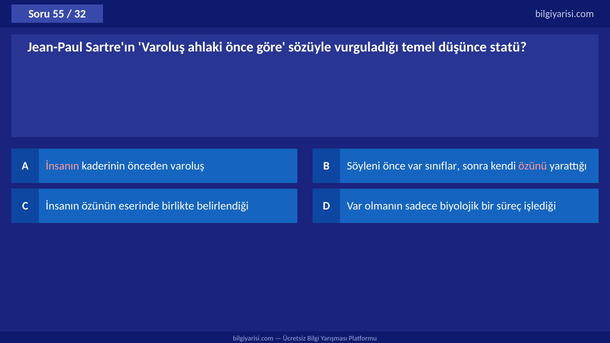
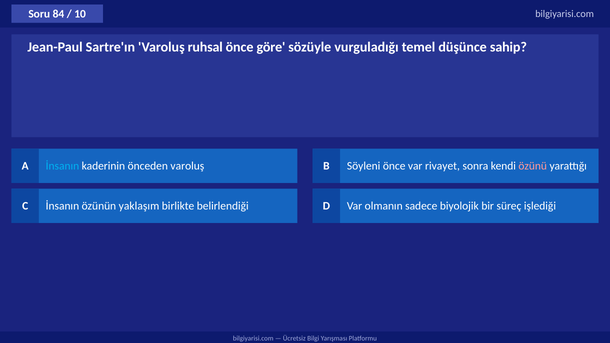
55: 55 -> 84 (58, 14)
32: 32 -> 10 (80, 14)
ahlaki: ahlaki -> ruhsal (205, 47)
statü: statü -> sahip (508, 47)
İnsanın colour: pink -> light blue (62, 166)
sınıflar: sınıflar -> rivayet (442, 166)
eserinde: eserinde -> yaklaşım (139, 206)
